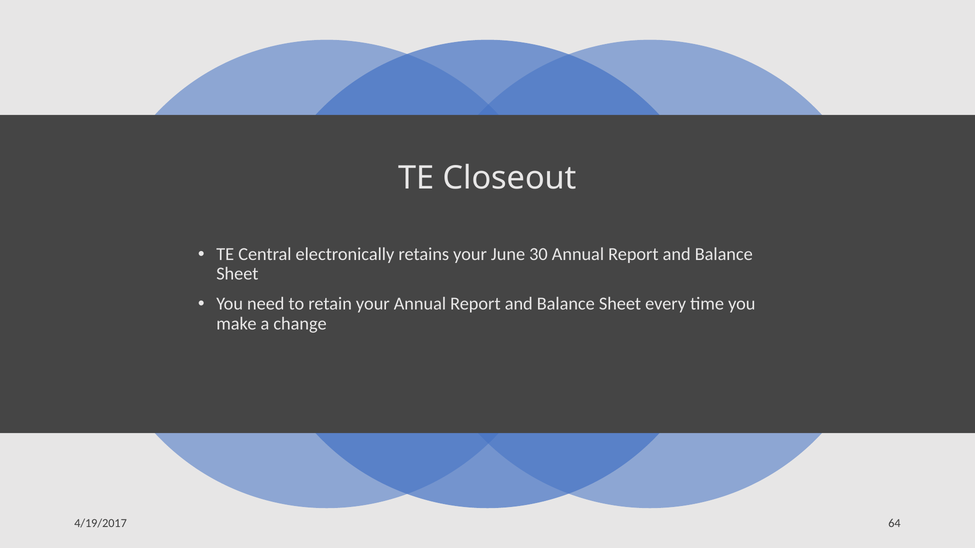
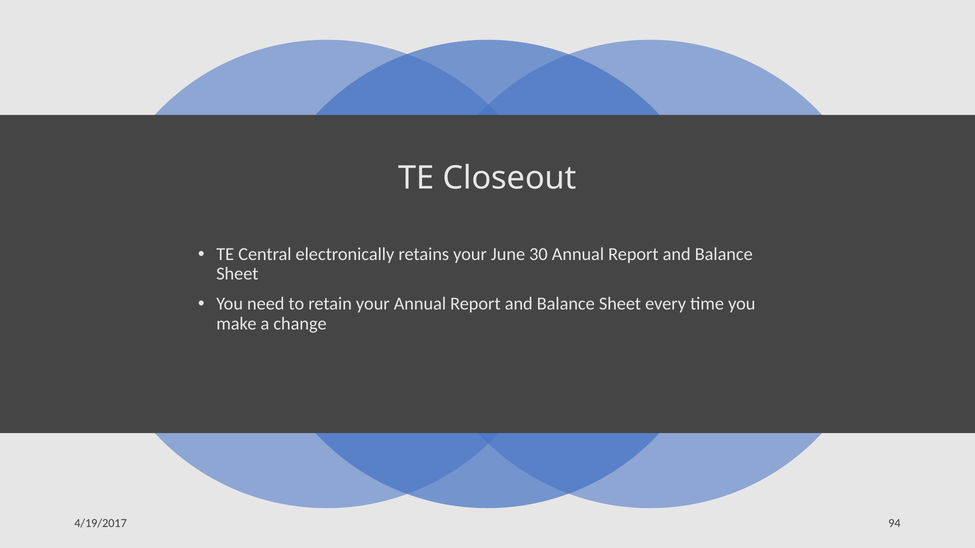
64: 64 -> 94 (894, 524)
